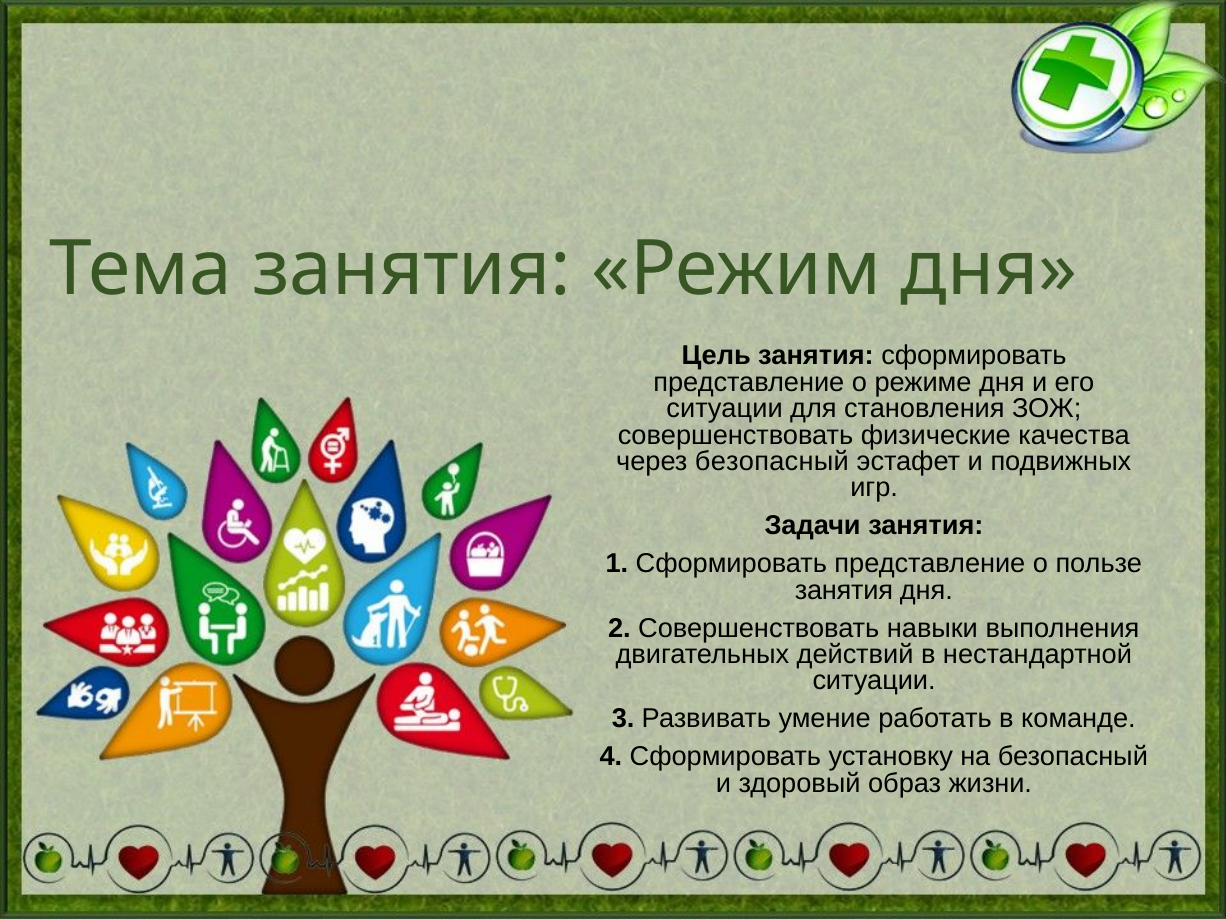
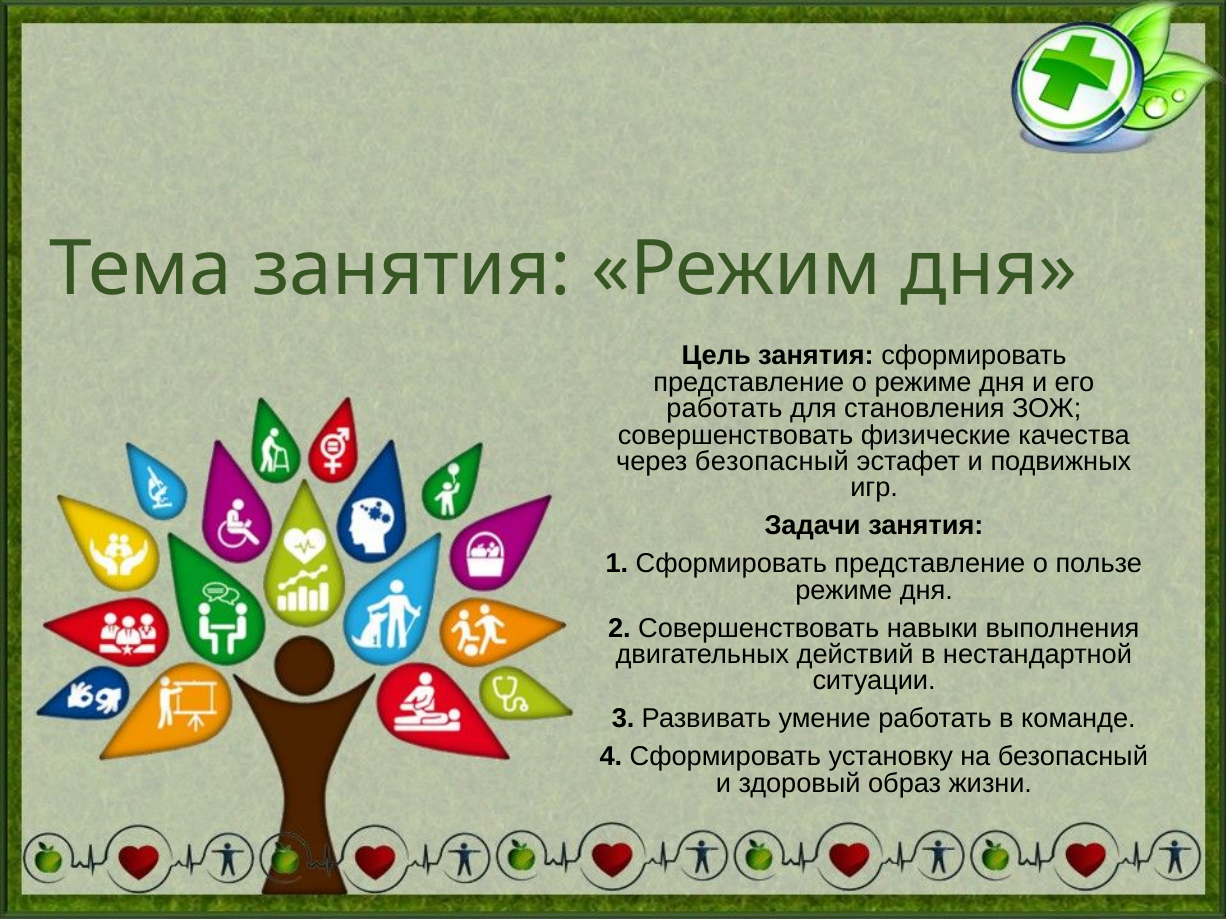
ситуации: ситуации -> работать (724, 409)
занятия: занятия -> режиме (844, 591)
